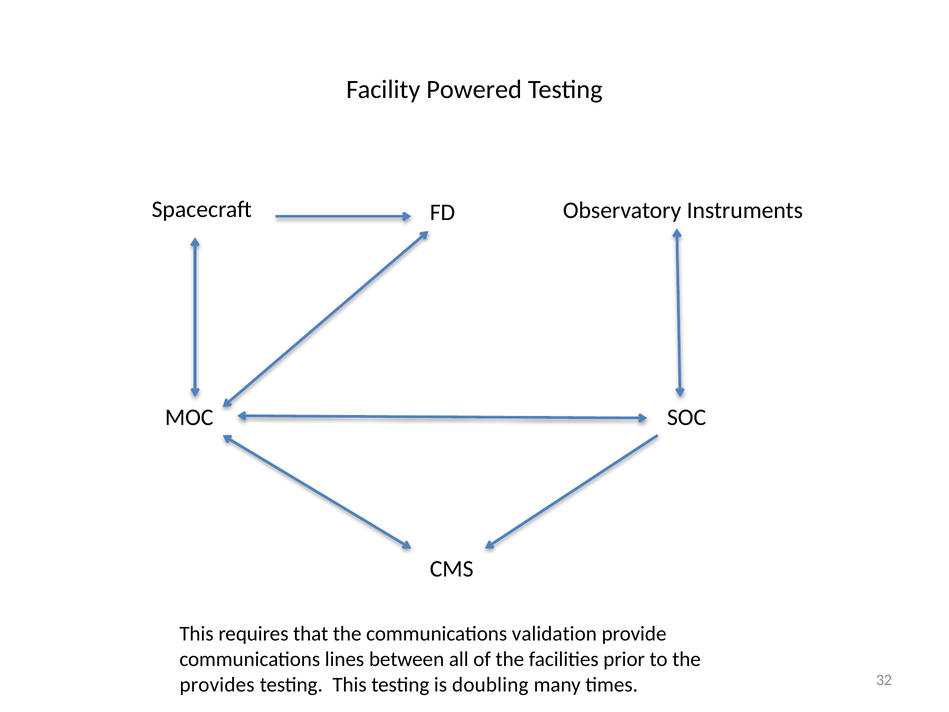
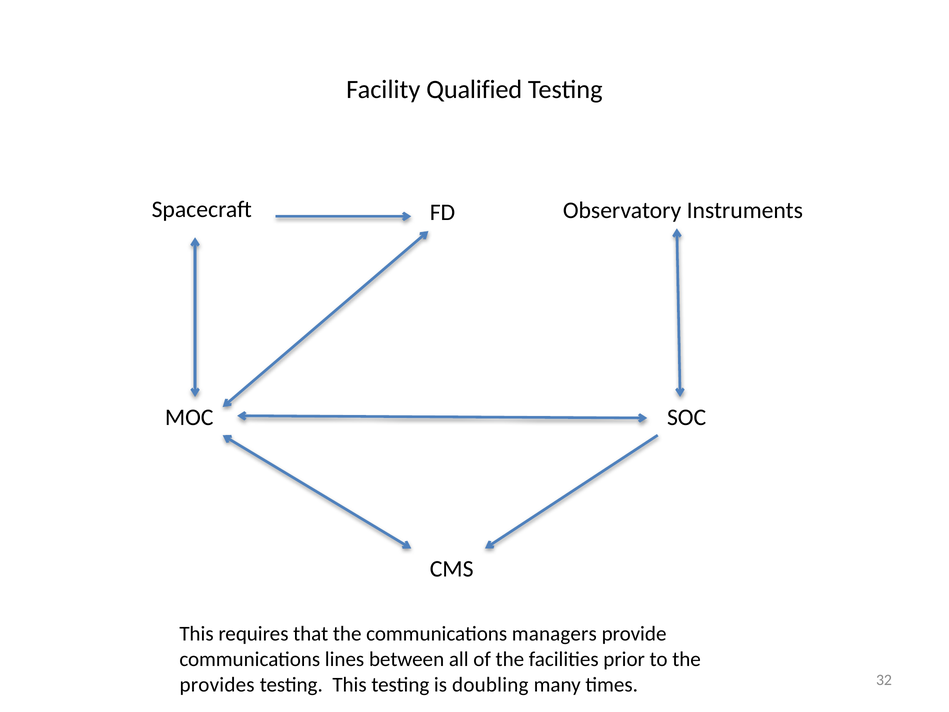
Powered: Powered -> Qualified (474, 90)
validation: validation -> managers (554, 634)
